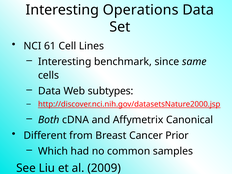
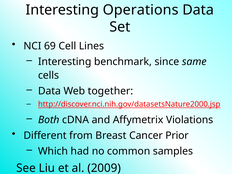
61: 61 -> 69 (50, 46)
subtypes: subtypes -> together (110, 91)
Canonical: Canonical -> Violations (190, 120)
